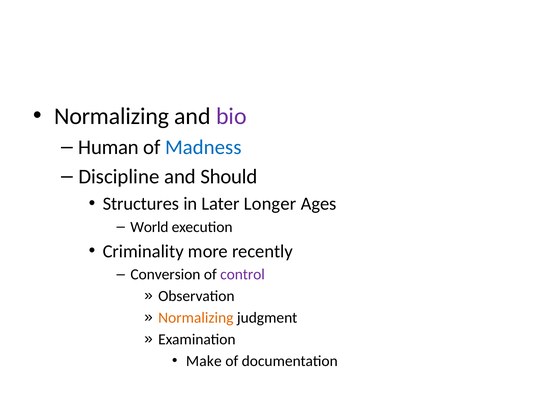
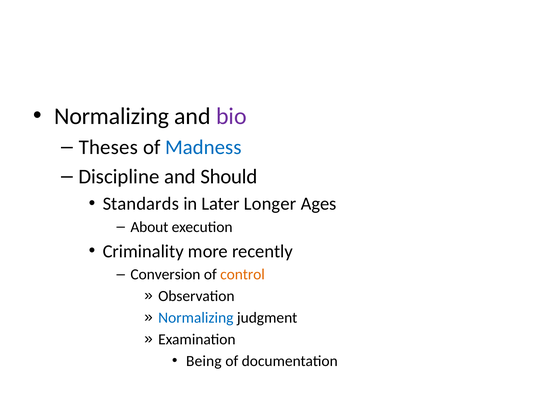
Human: Human -> Theses (108, 147)
Structures: Structures -> Standards (141, 203)
World: World -> About (149, 227)
control colour: purple -> orange (243, 274)
Normalizing colour: orange -> blue (196, 317)
Make: Make -> Being (204, 360)
